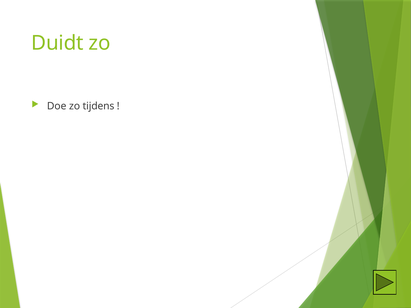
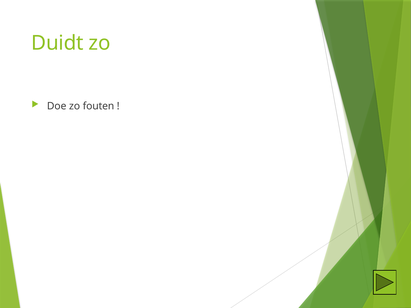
tijdens: tijdens -> fouten (99, 106)
